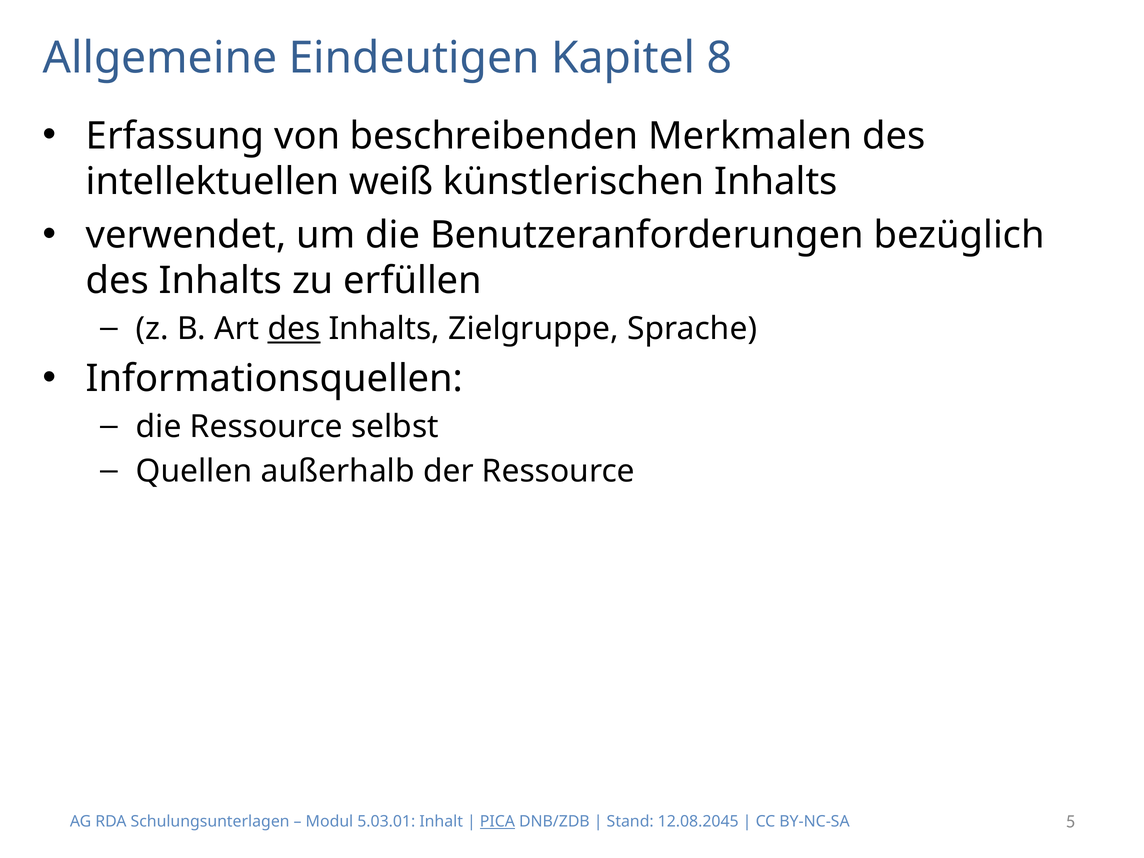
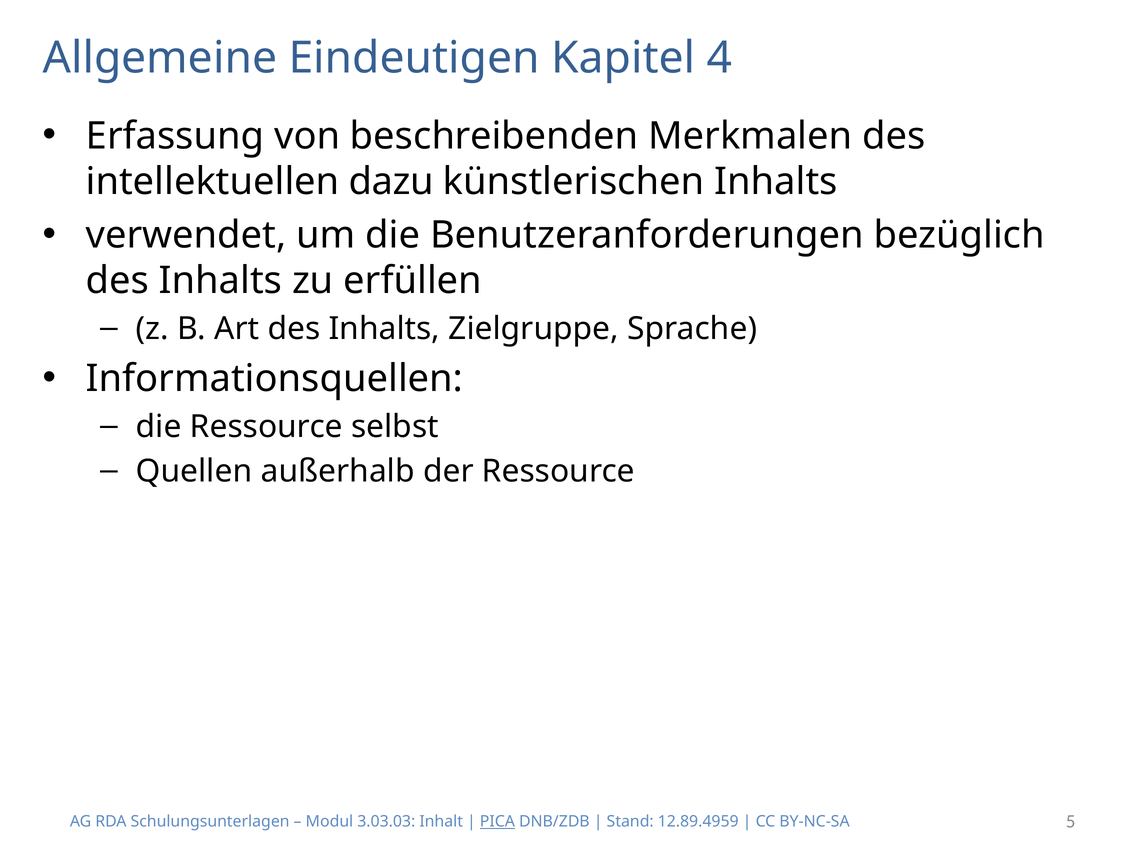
8: 8 -> 4 (719, 58)
weiß: weiß -> dazu (391, 182)
des underline: present -> none (294, 329)
5.03.01: 5.03.01 -> 3.03.03 (386, 822)
12.08.2045: 12.08.2045 -> 12.89.4959 (698, 822)
